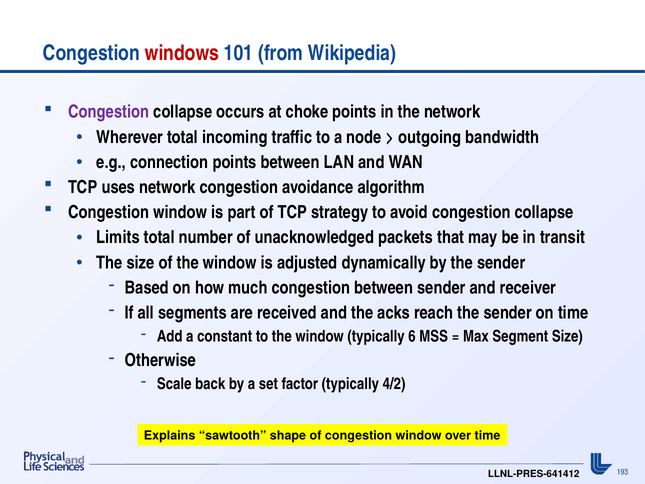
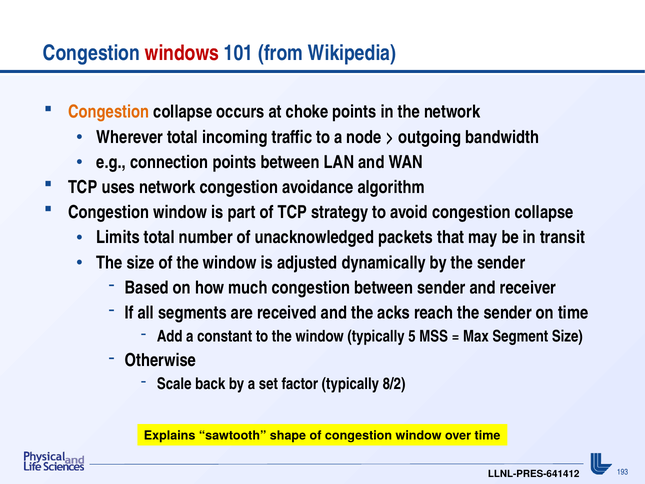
Congestion colour: purple -> orange (109, 112)
6: 6 -> 5 (412, 336)
4/2: 4/2 -> 8/2 (394, 384)
